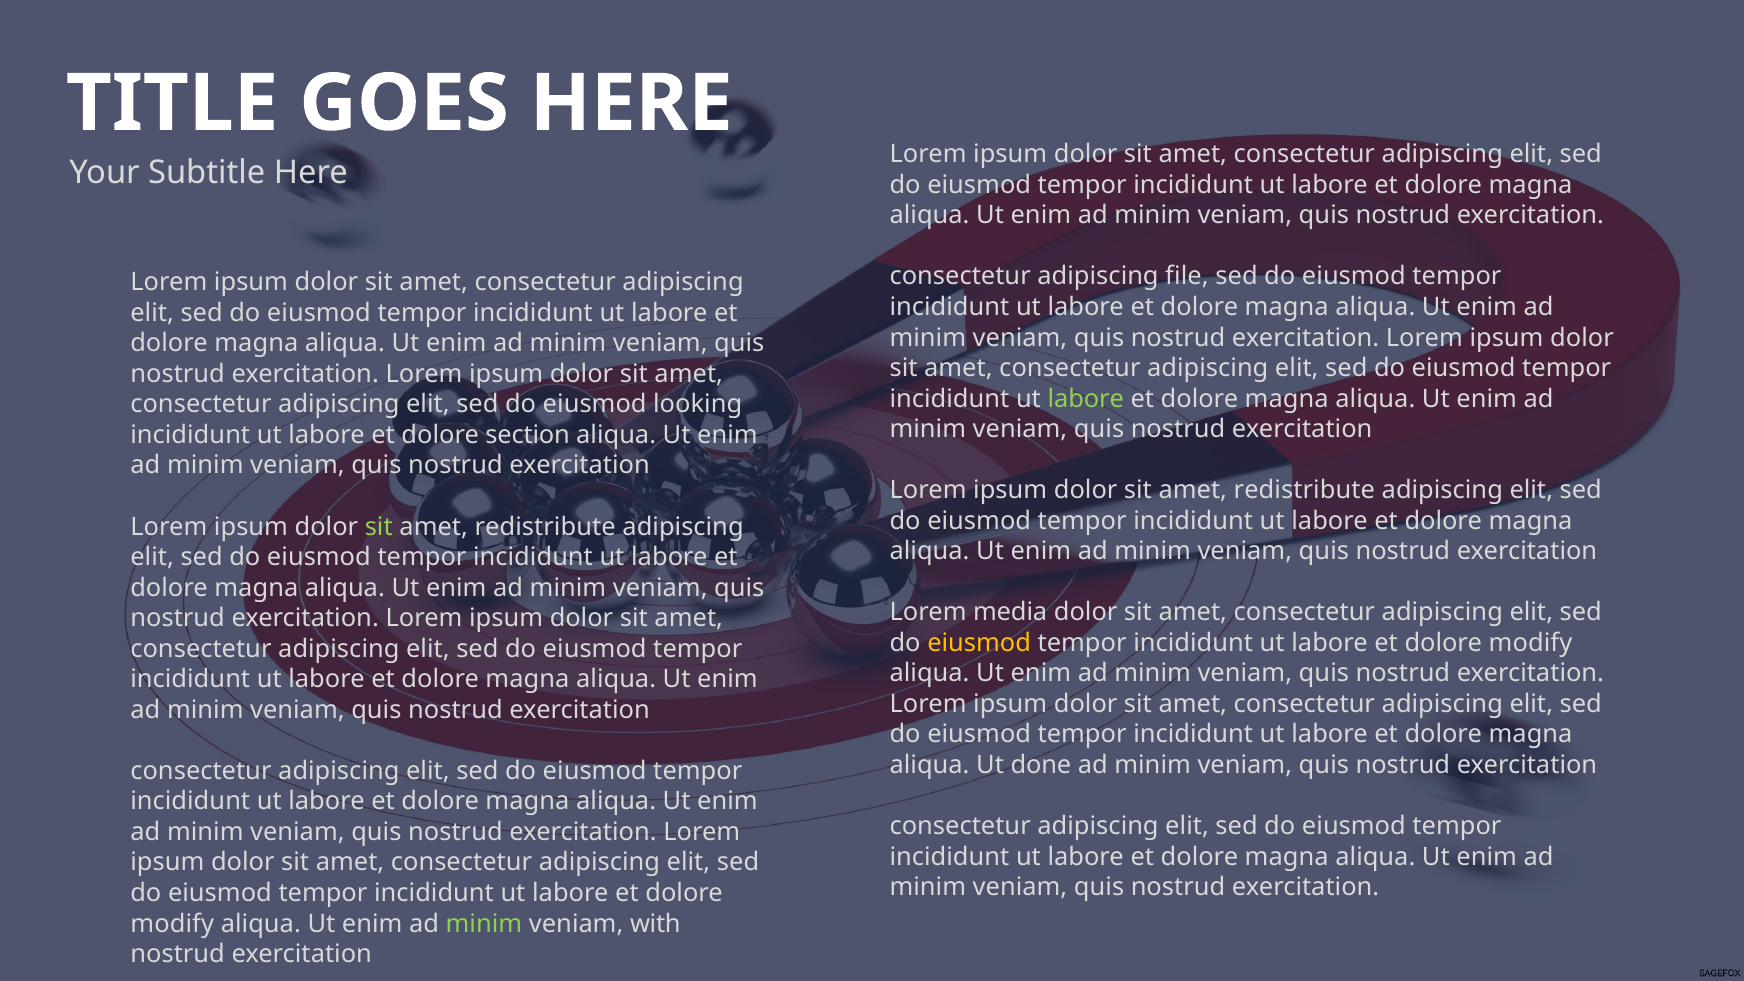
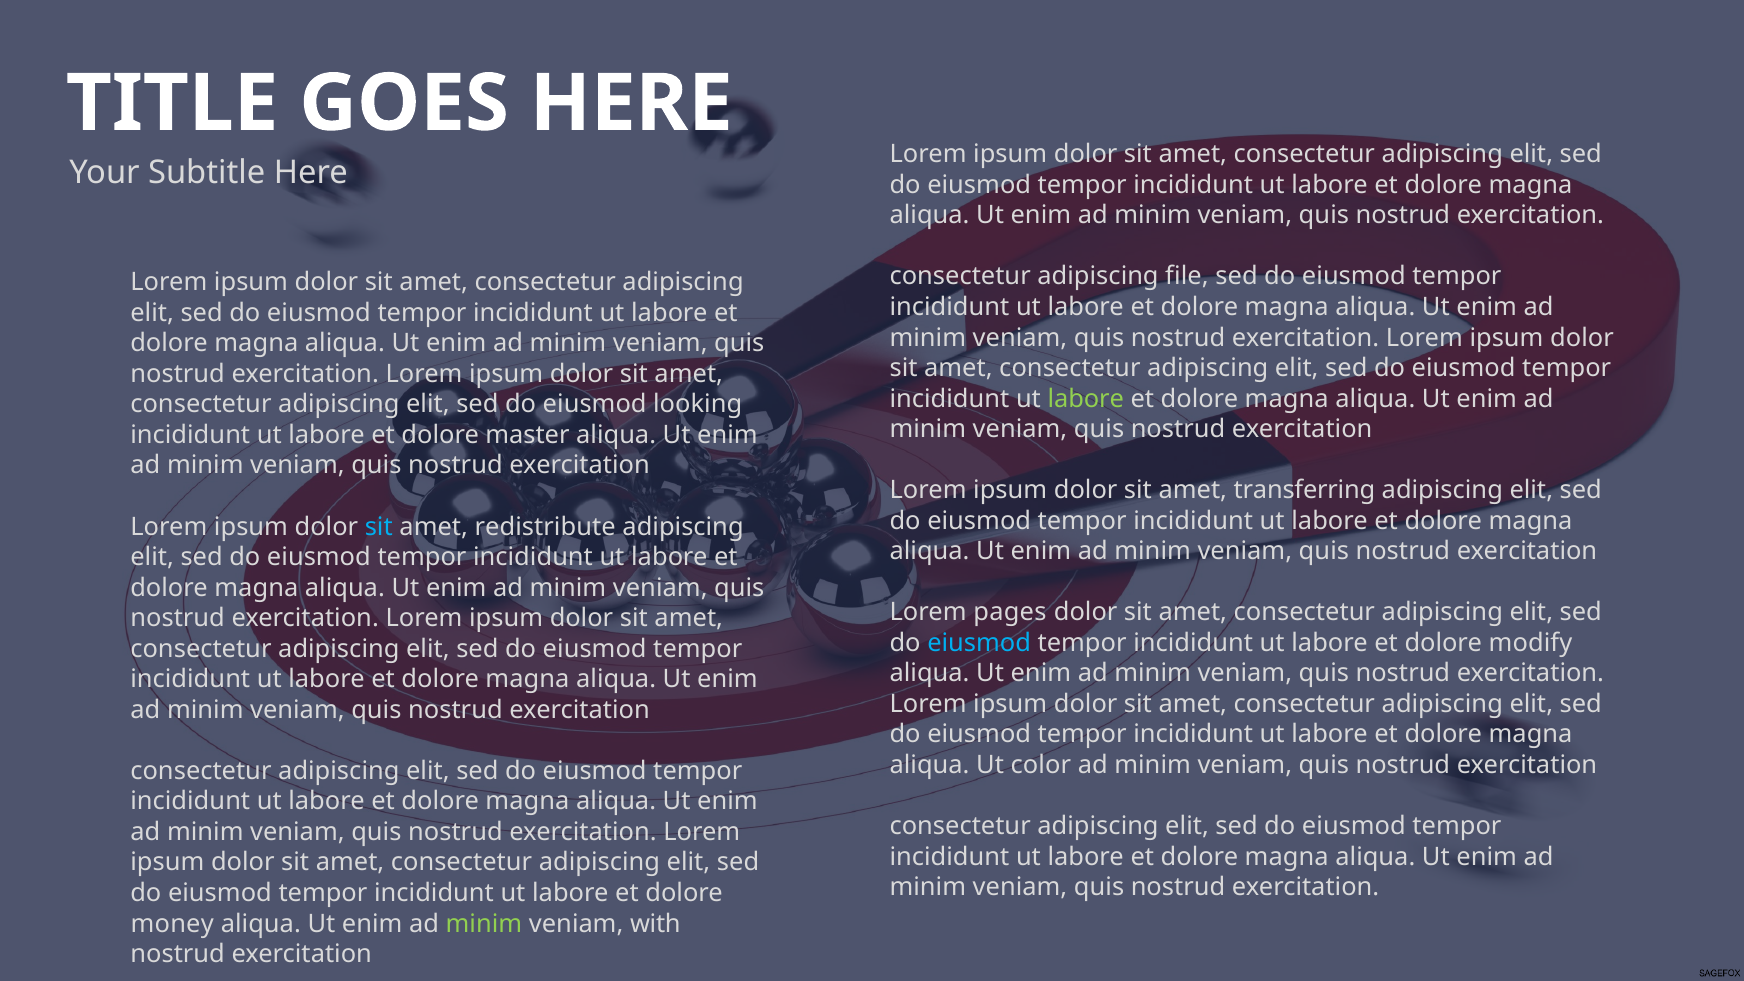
section: section -> master (528, 435)
redistribute: redistribute -> transferring (1304, 490)
sit colour: light green -> light blue (379, 527)
media: media -> pages (1010, 612)
eiusmod colour: yellow -> light blue (979, 643)
done: done -> color (1041, 765)
modify: modify -> money (172, 924)
